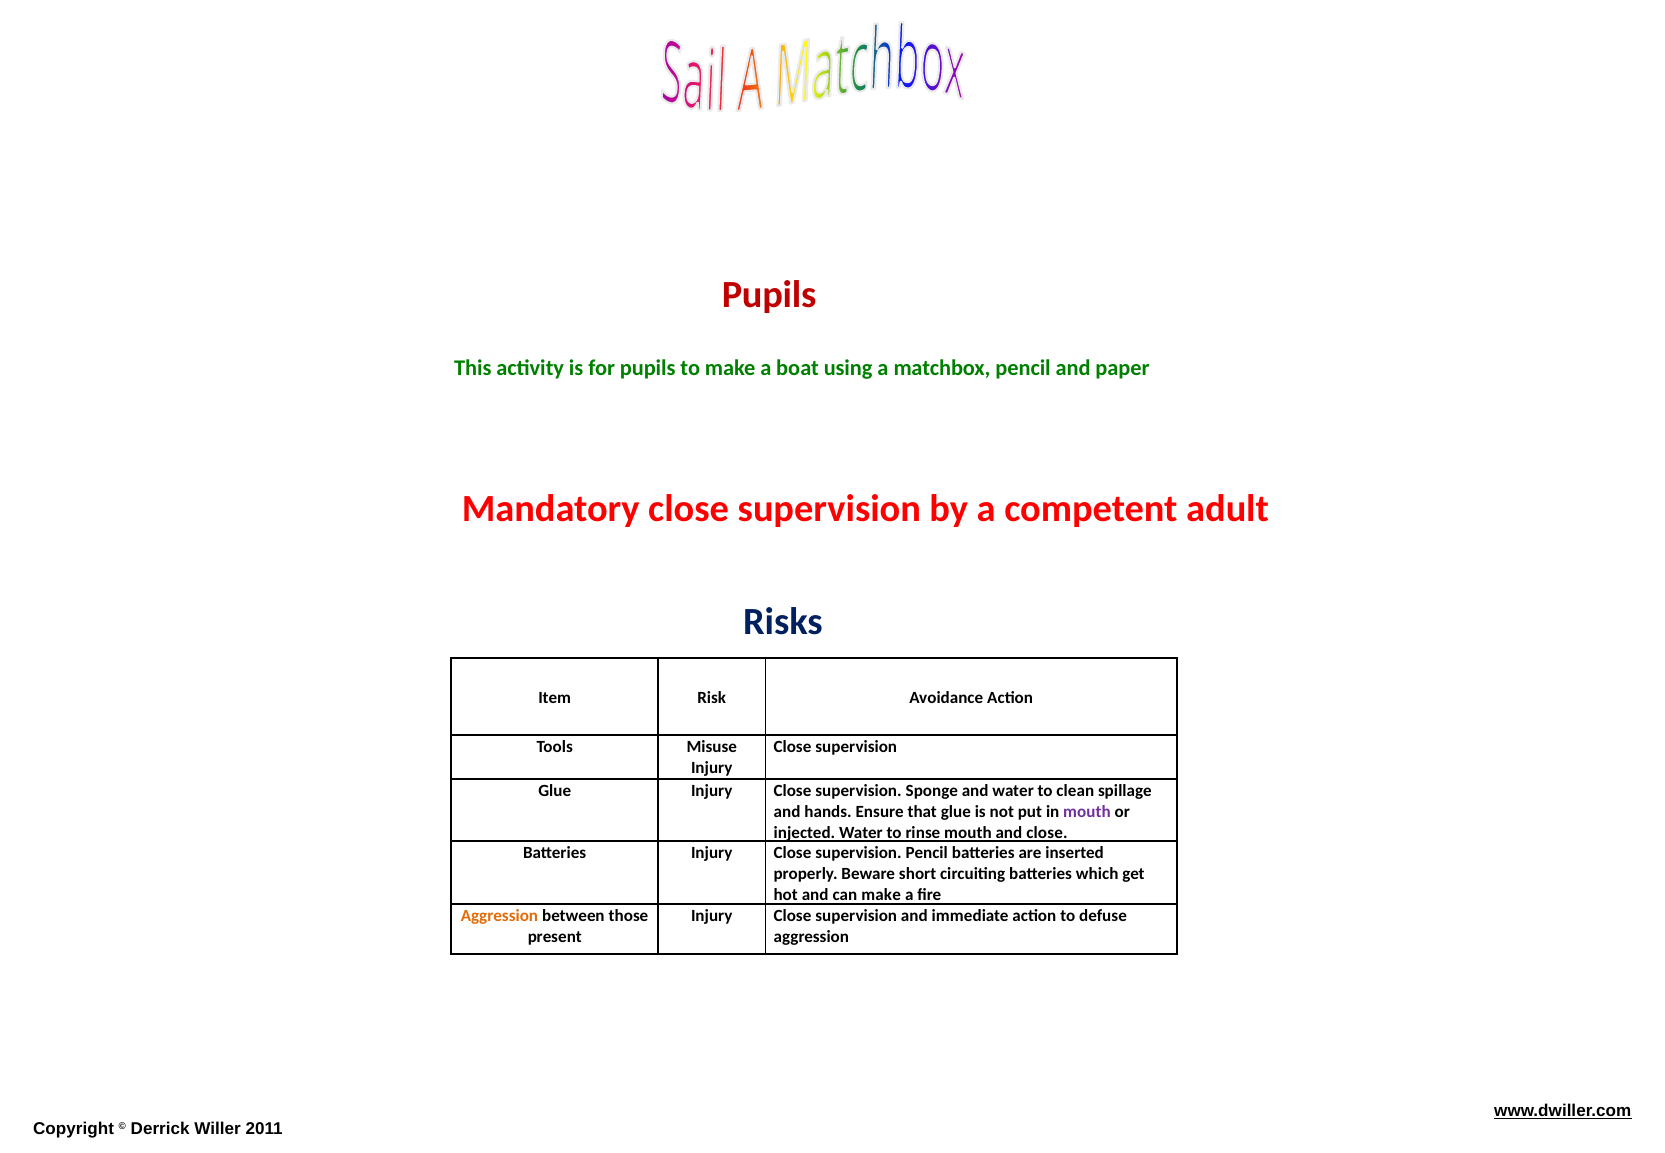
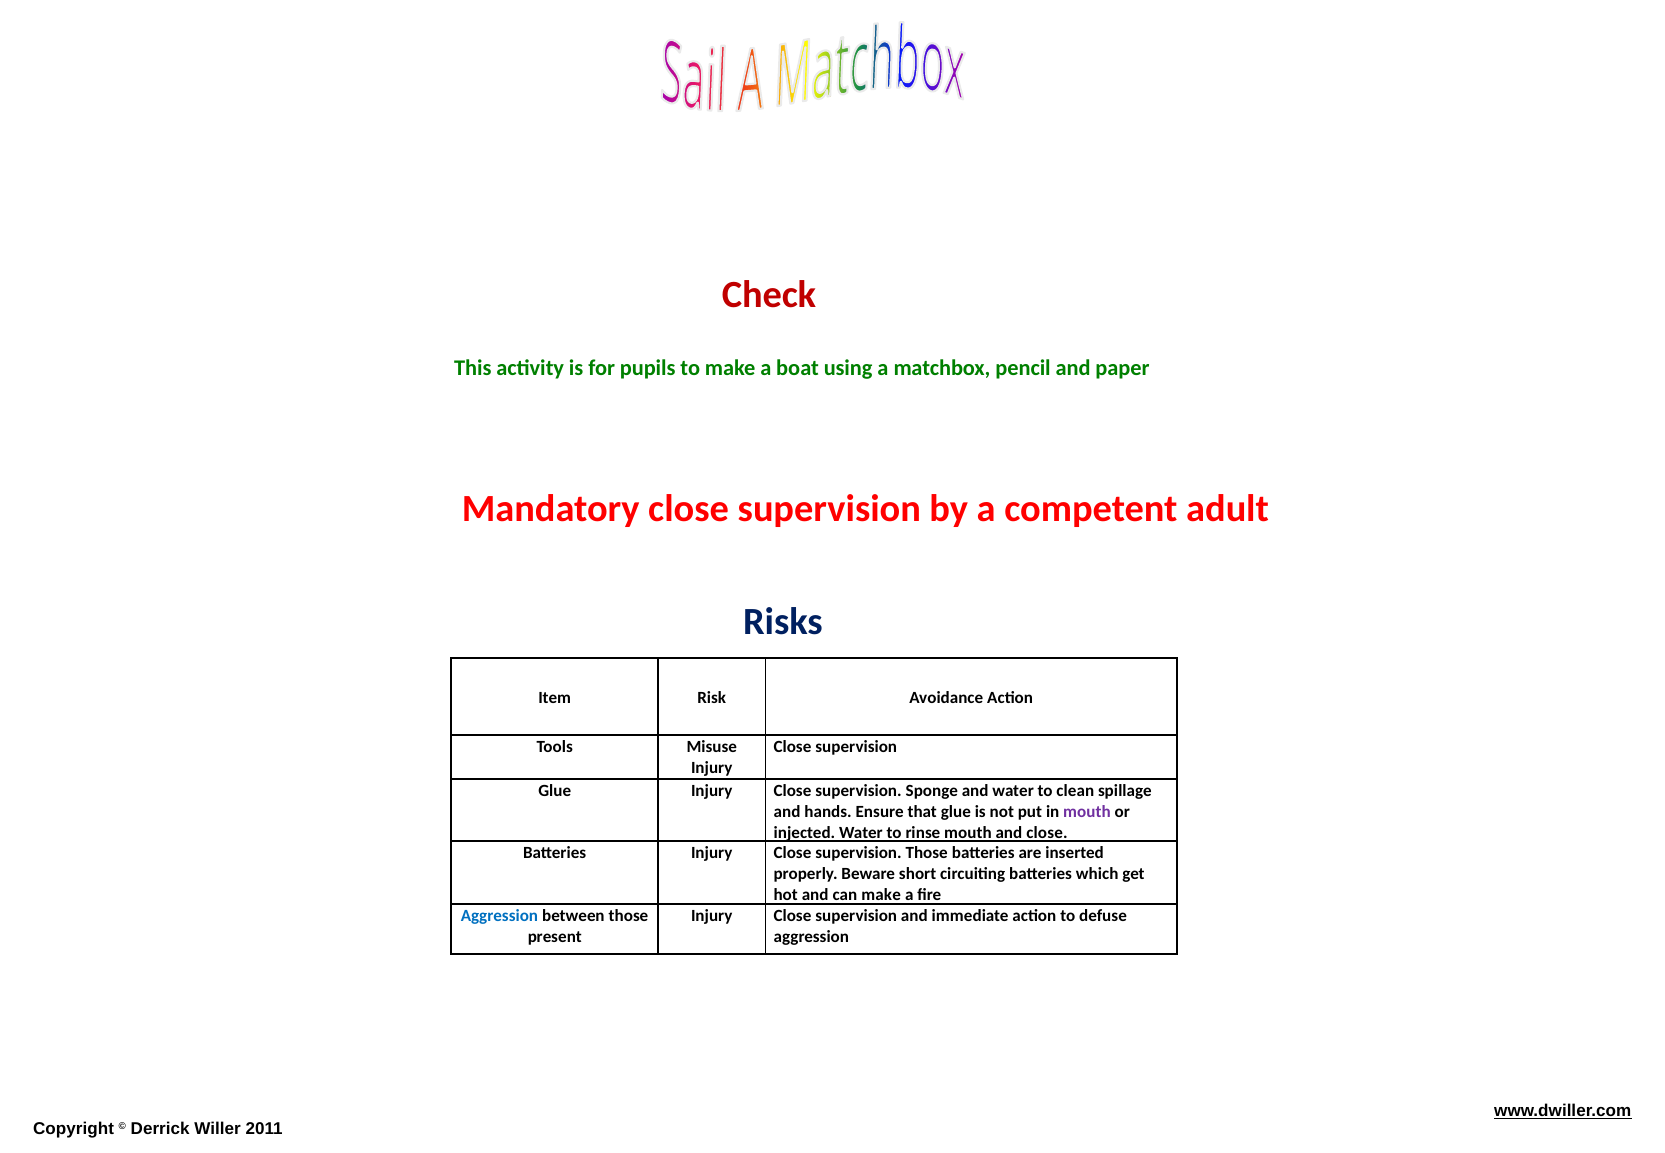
Pupils: Pupils -> Check (769, 295)
supervision Pencil: Pencil -> Those (927, 853)
Aggression colour: orange -> blue (499, 915)
